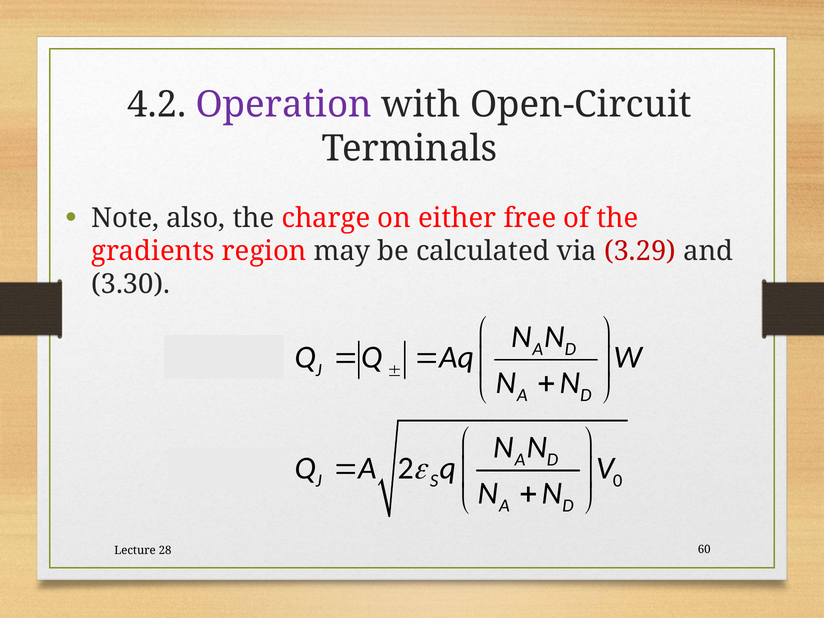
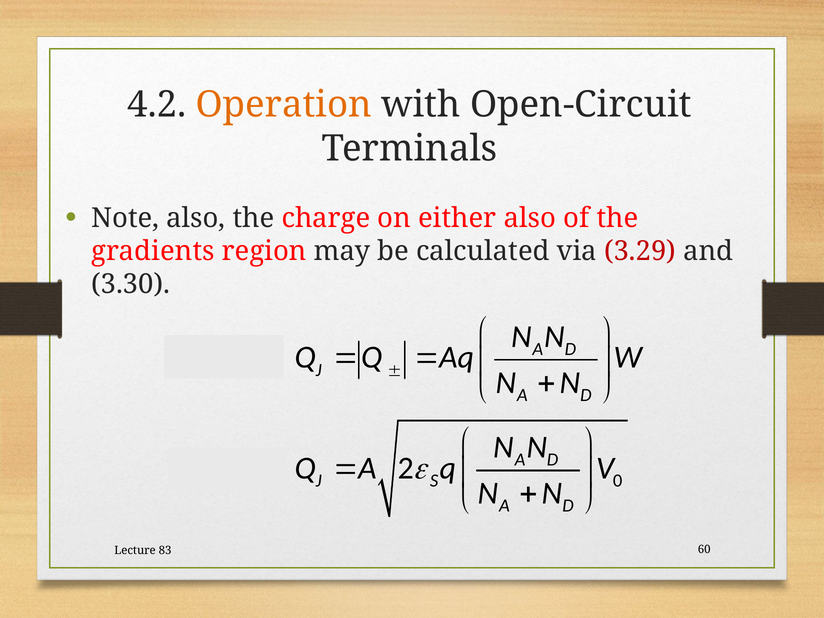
Operation colour: purple -> orange (284, 105)
either free: free -> also (530, 218)
28: 28 -> 83 (165, 550)
